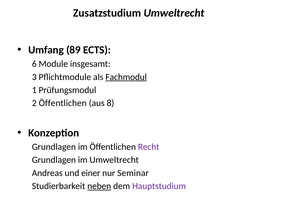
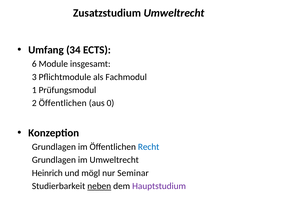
89: 89 -> 34 (73, 50)
Fachmodul underline: present -> none (126, 77)
8: 8 -> 0 (110, 103)
Recht colour: purple -> blue (149, 147)
Andreas: Andreas -> Heinrich (47, 173)
einer: einer -> mögl (91, 173)
